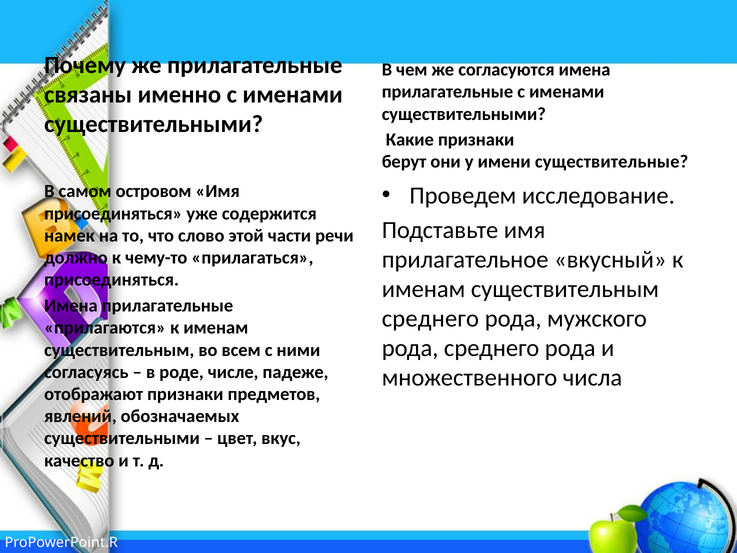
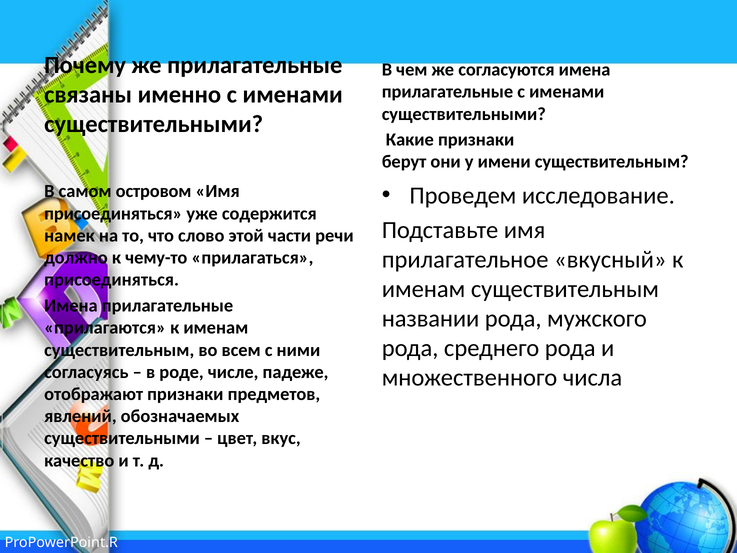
имени существительные: существительные -> существительным (612, 162)
среднего: среднего -> названии (431, 318)
